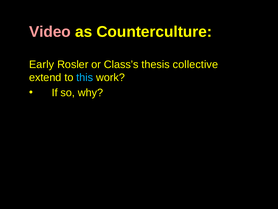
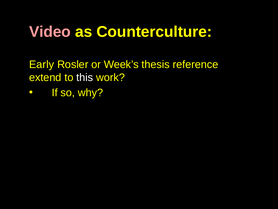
Class’s: Class’s -> Week’s (121, 64)
collective: collective -> reference (195, 64)
this colour: light blue -> white (85, 77)
